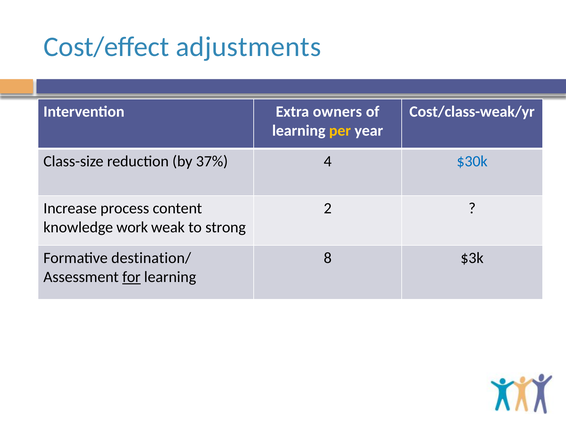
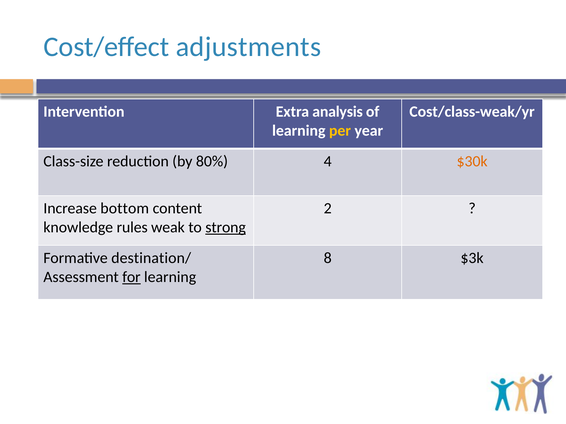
owners: owners -> analysis (338, 112)
37%: 37% -> 80% (212, 161)
$30k colour: blue -> orange (472, 161)
process: process -> bottom (125, 208)
work: work -> rules (132, 228)
strong underline: none -> present (226, 228)
